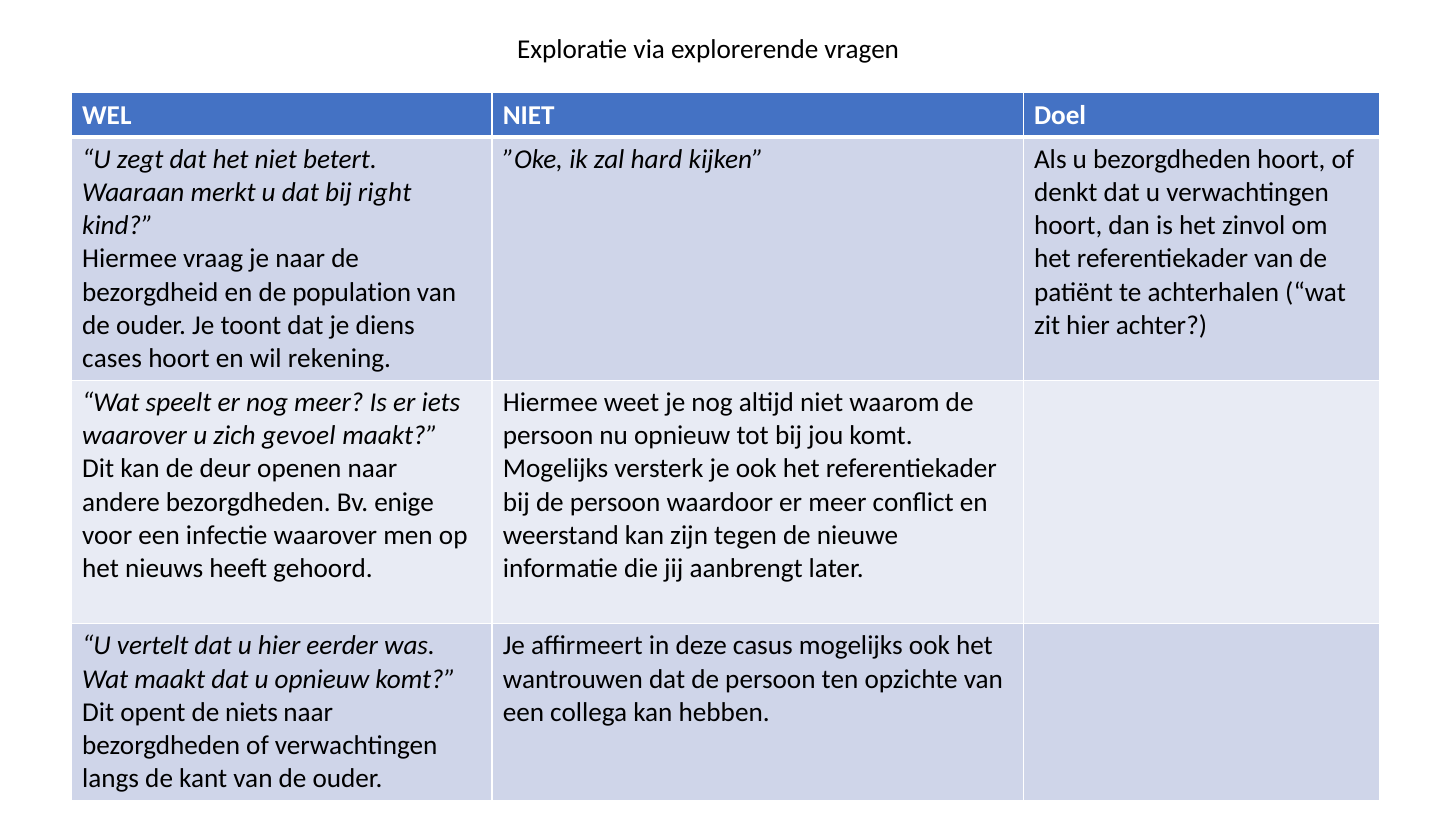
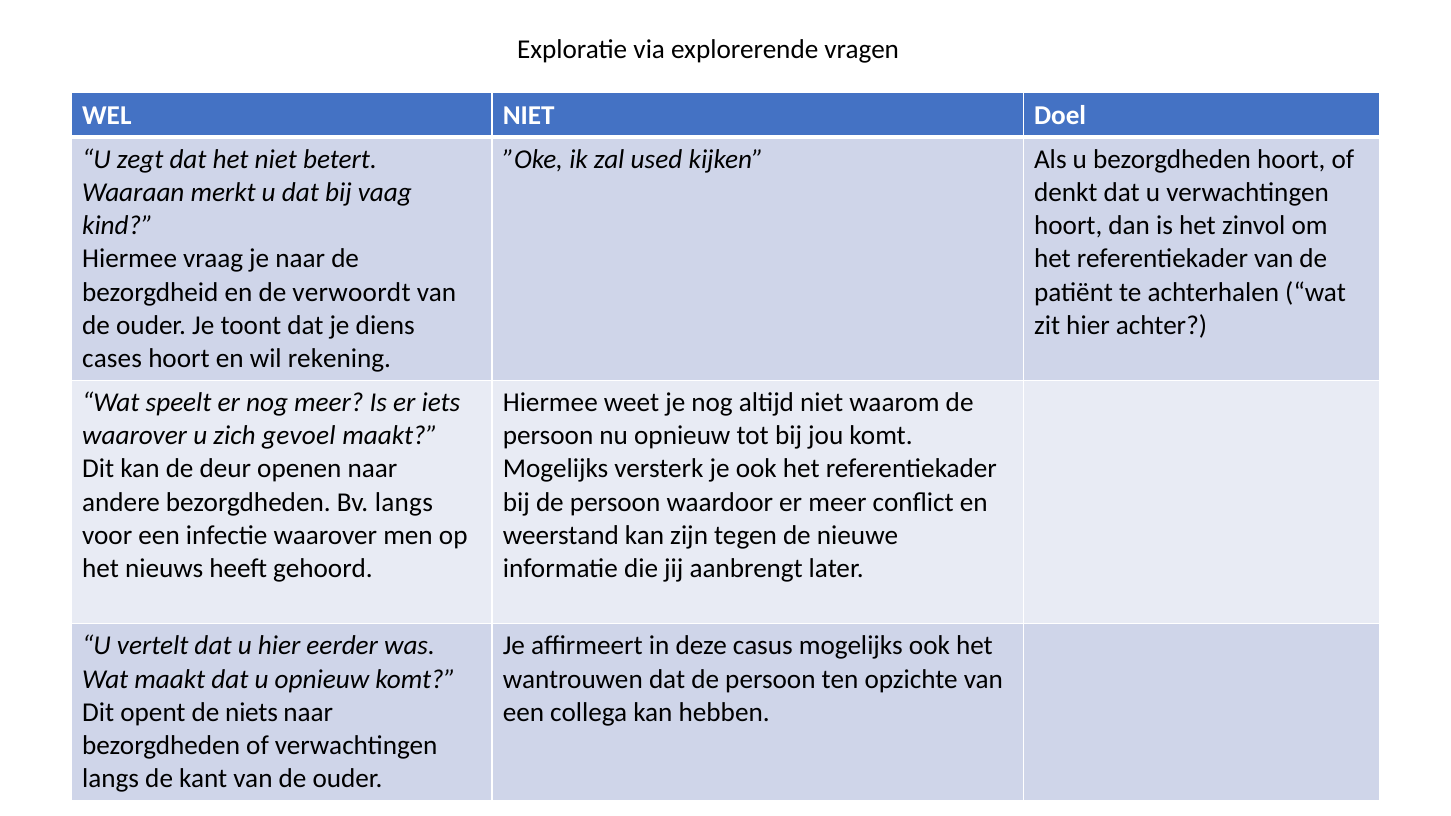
hard: hard -> used (656, 159)
right: right -> vaag (385, 193)
population: population -> verwoordt (352, 292)
Bv enige: enige -> langs (404, 502)
